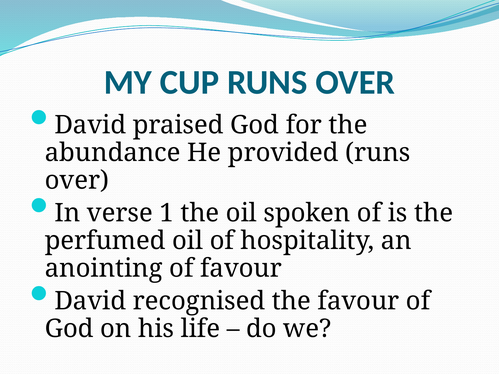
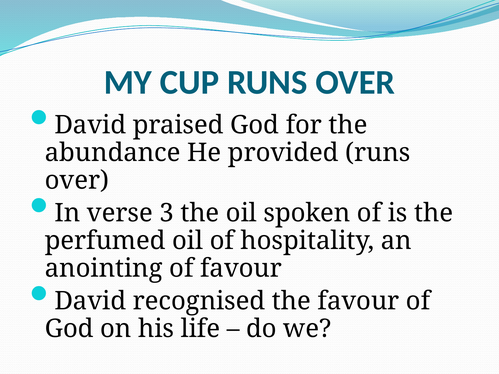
1: 1 -> 3 (167, 213)
